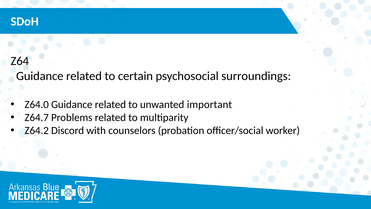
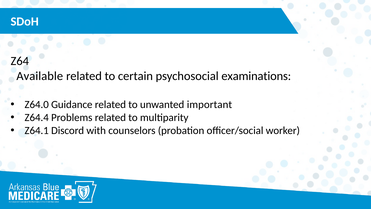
Guidance: Guidance -> Available (40, 76)
surroundings: surroundings -> examinations (256, 76)
Z64.7: Z64.7 -> Z64.4 (37, 117)
Z64.2: Z64.2 -> Z64.1 (37, 130)
